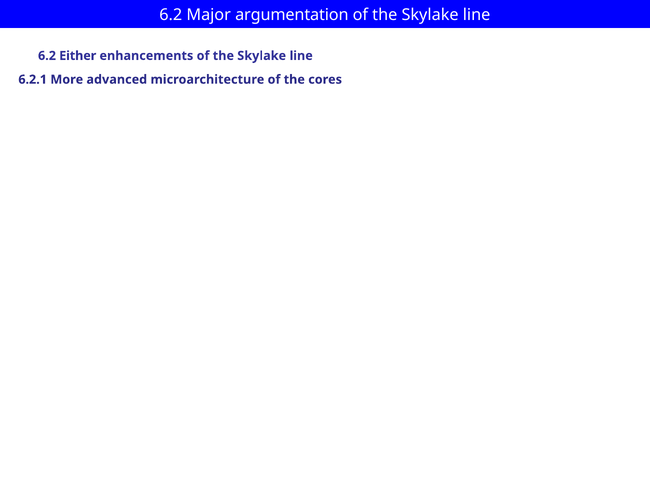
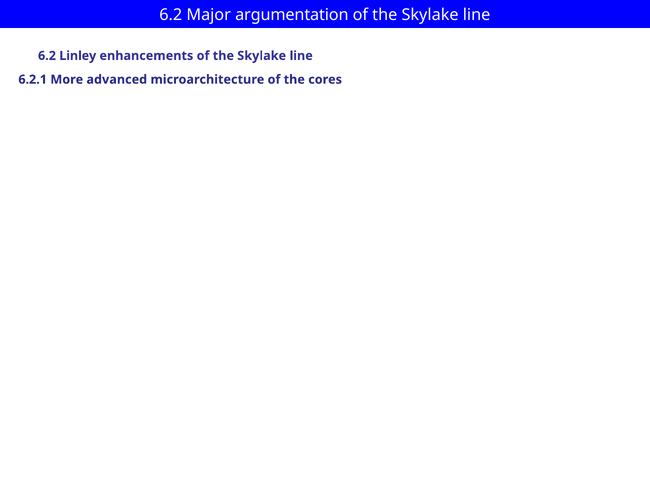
Either: Either -> Linley (78, 56)
